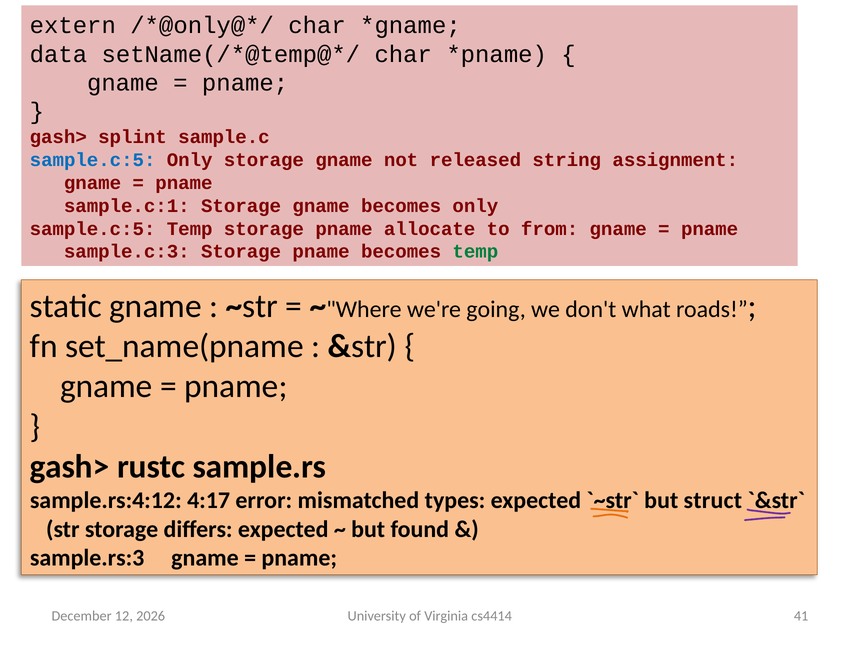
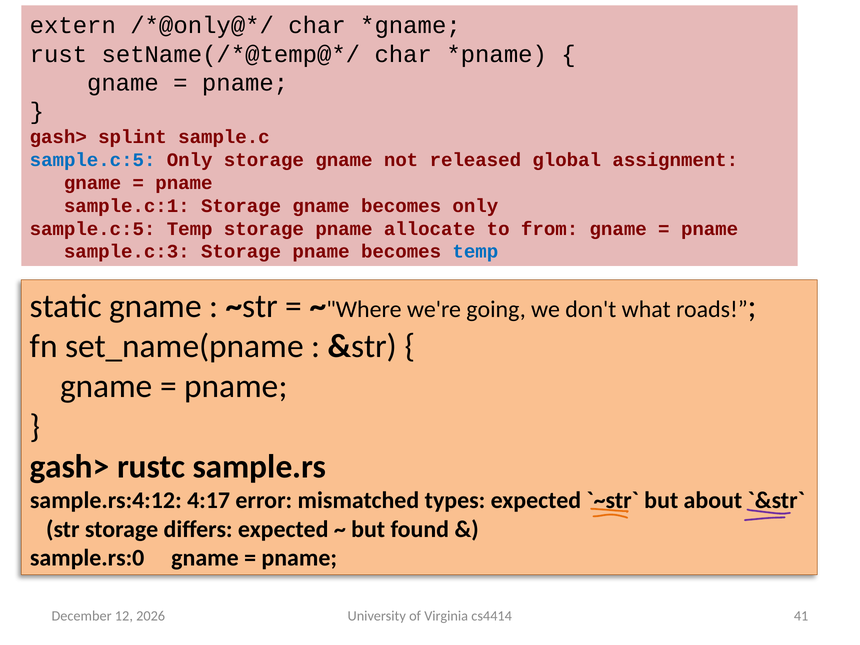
data: data -> rust (58, 54)
string: string -> global (567, 160)
temp colour: green -> blue (475, 252)
struct: struct -> about (713, 501)
sample.rs:3: sample.rs:3 -> sample.rs:0 (87, 558)
